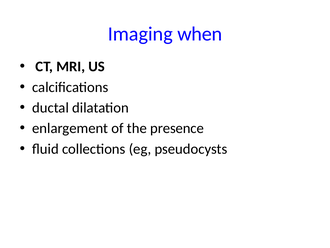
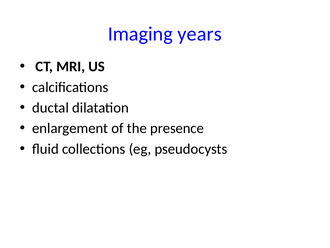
when: when -> years (200, 34)
